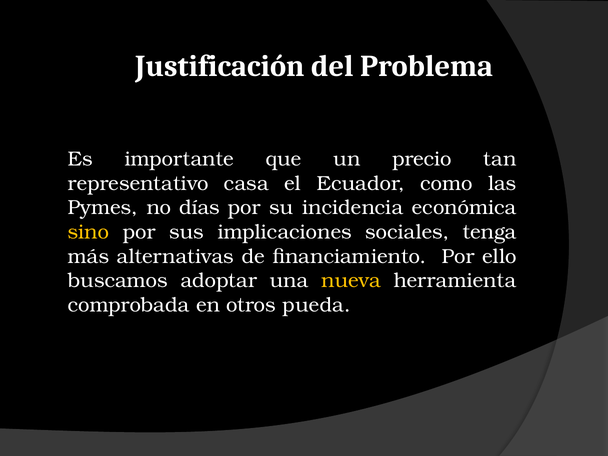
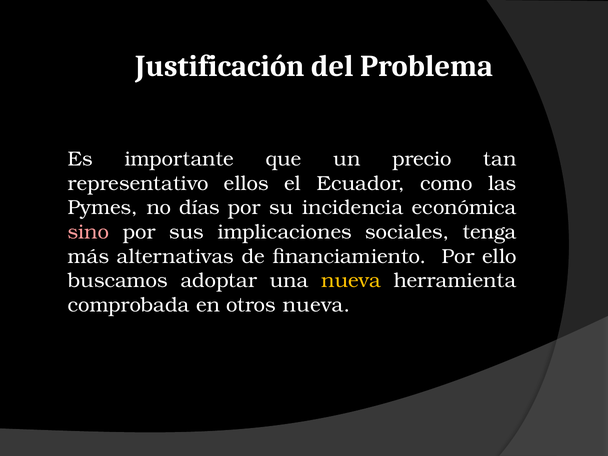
casa: casa -> ellos (246, 183)
sino colour: yellow -> pink (88, 232)
otros pueda: pueda -> nueva (316, 305)
